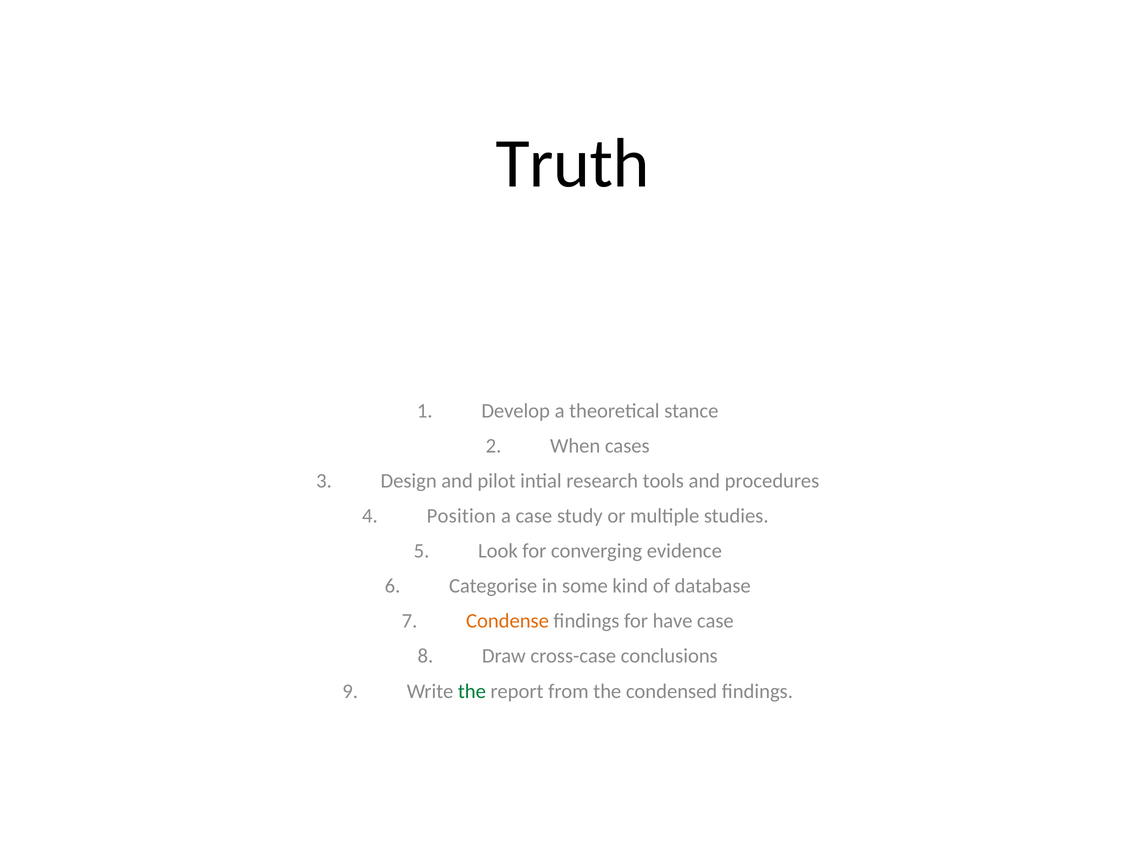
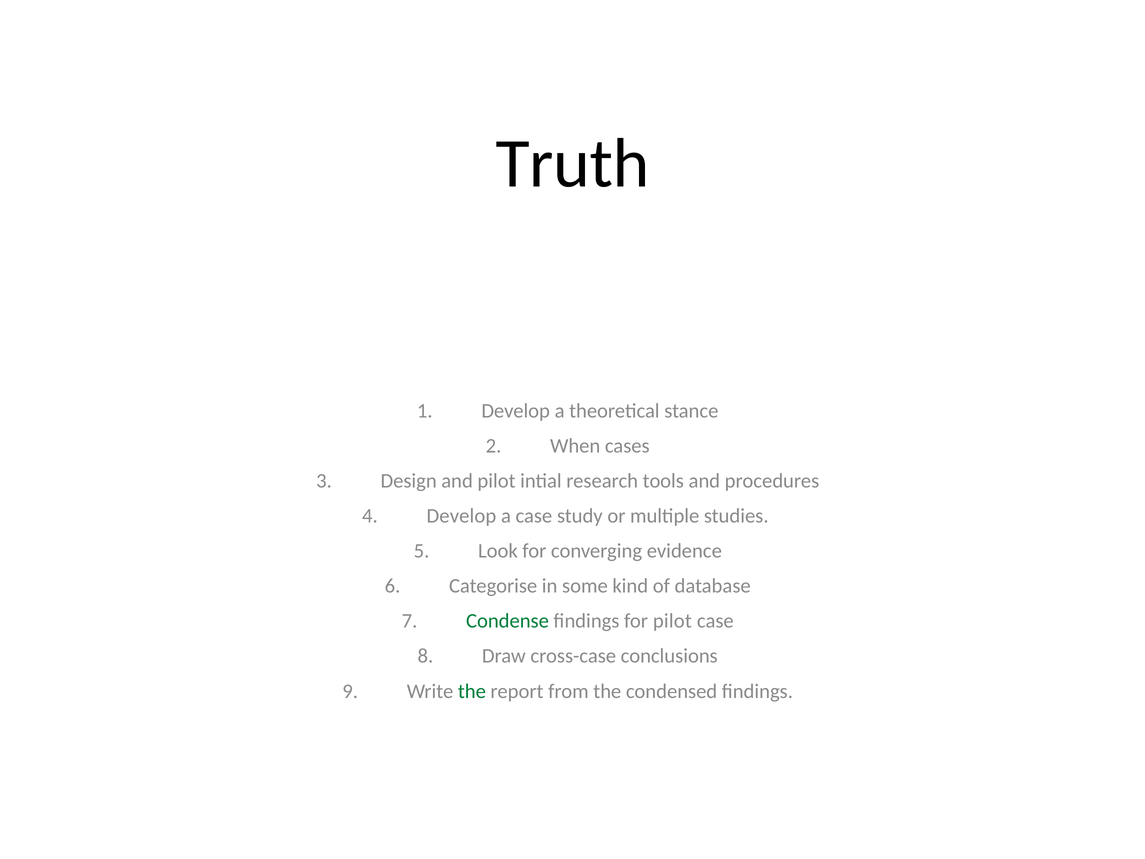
Position: Position -> Develop (461, 516)
Condense colour: orange -> green (508, 621)
for have: have -> pilot (672, 621)
